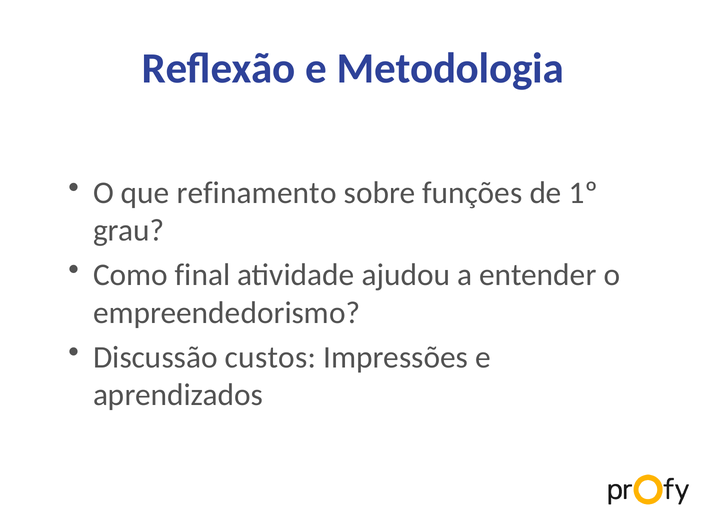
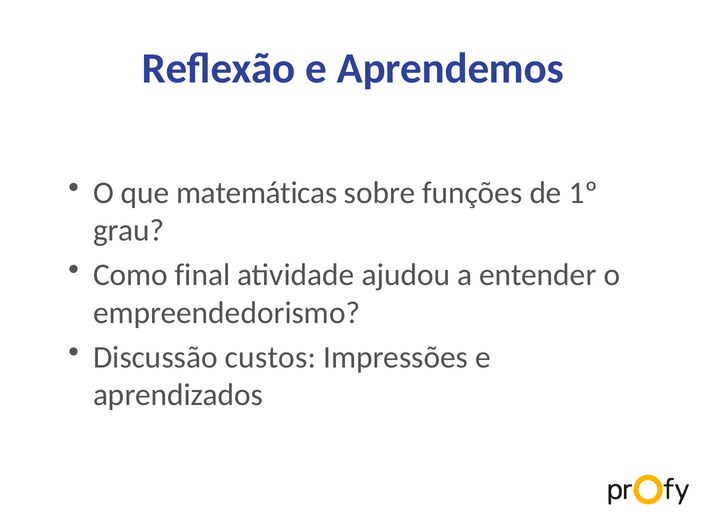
Metodologia: Metodologia -> Aprendemos (450, 68)
refinamento: refinamento -> matemáticas (257, 193)
